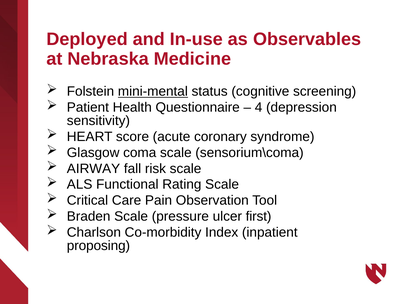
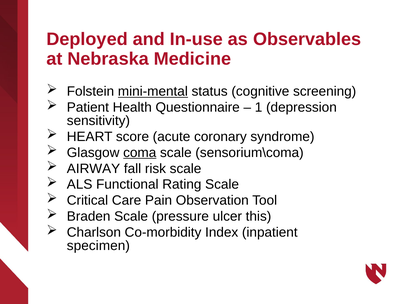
4: 4 -> 1 (259, 108)
coma underline: none -> present (140, 153)
first: first -> this (259, 217)
proposing: proposing -> specimen (98, 246)
